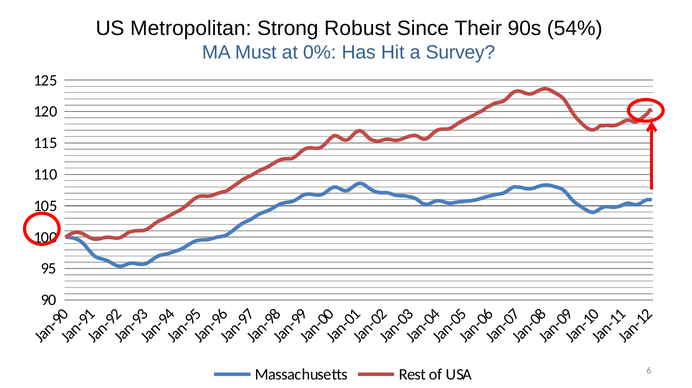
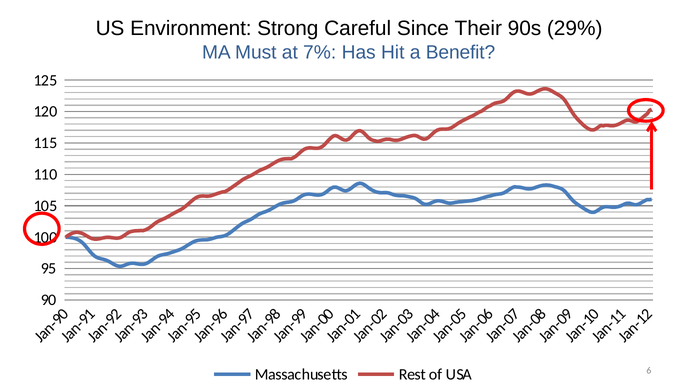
Metropolitan: Metropolitan -> Environment (191, 29)
Robust: Robust -> Careful (358, 29)
54%: 54% -> 29% (575, 29)
0%: 0% -> 7% (320, 53)
Survey: Survey -> Benefit (461, 53)
